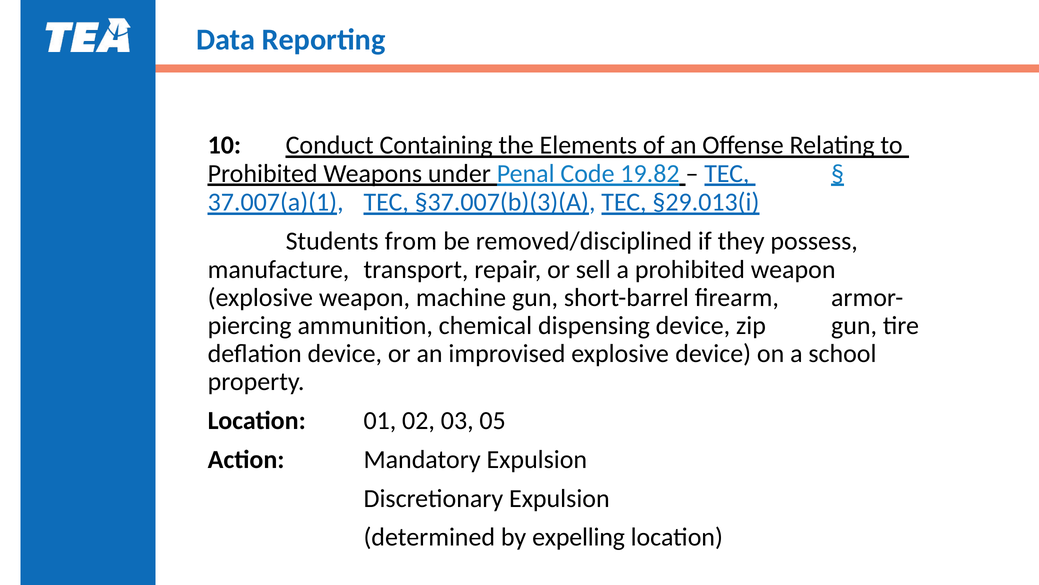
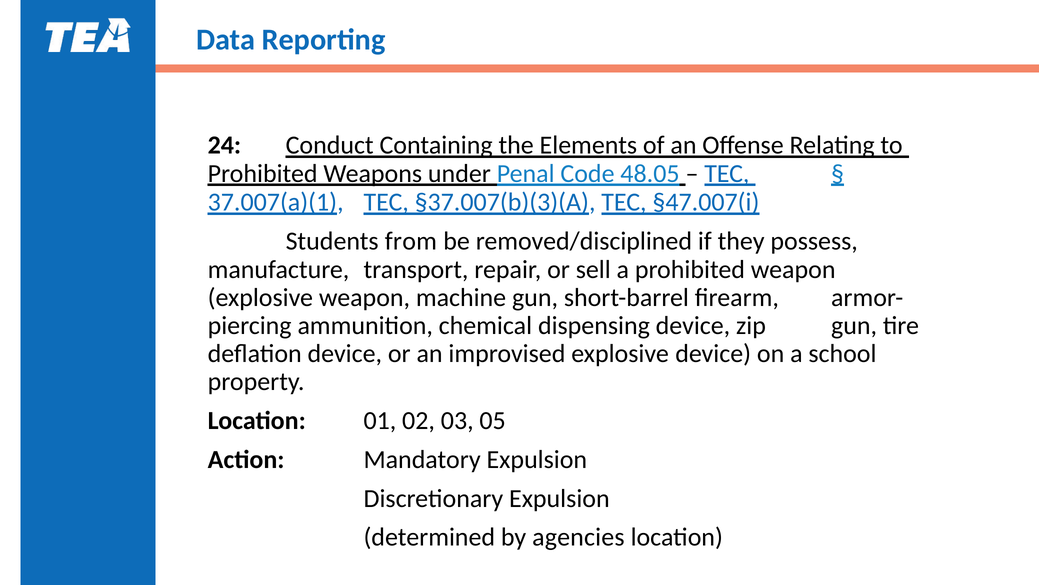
10: 10 -> 24 (224, 145)
19.82: 19.82 -> 48.05 (650, 174)
§29.013(i: §29.013(i -> §47.007(i (706, 202)
expelling: expelling -> agencies (578, 537)
